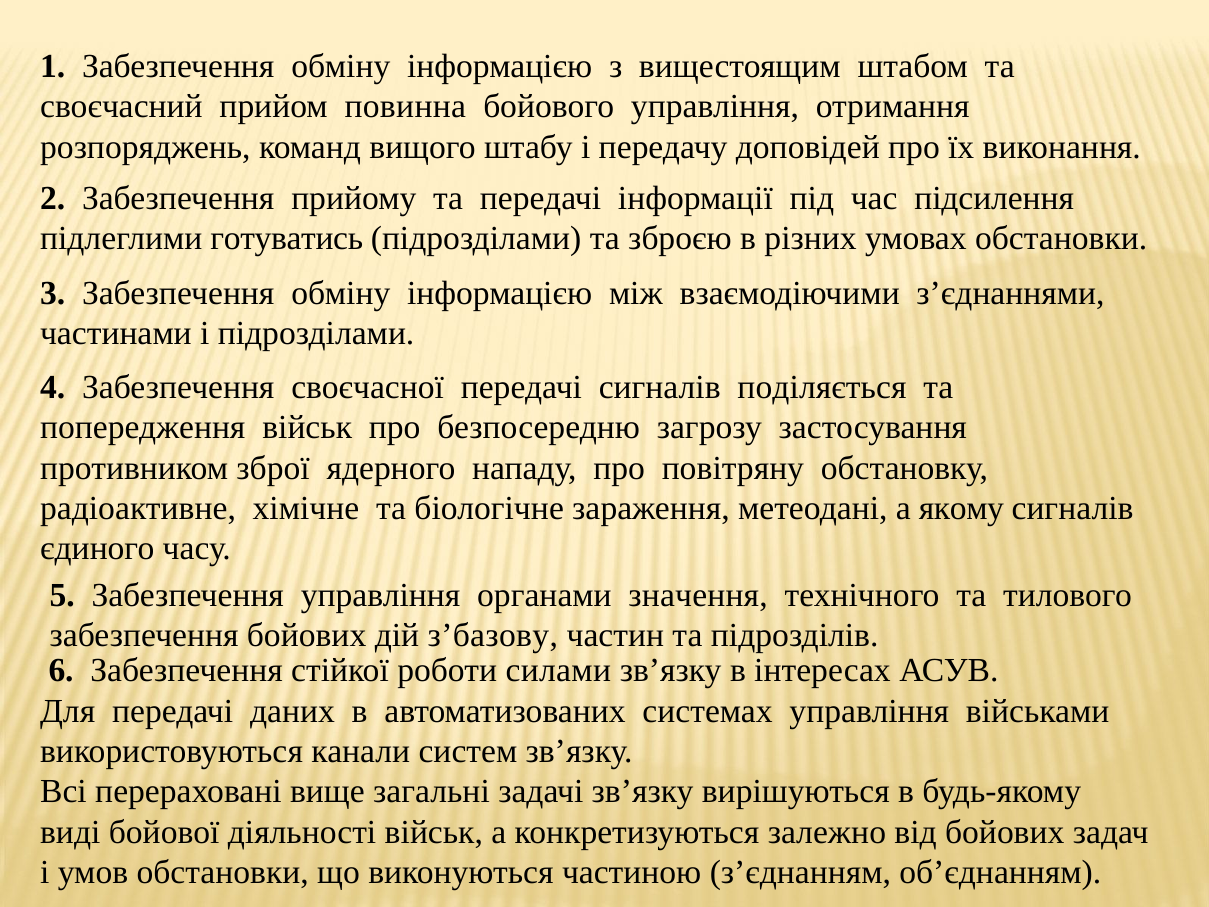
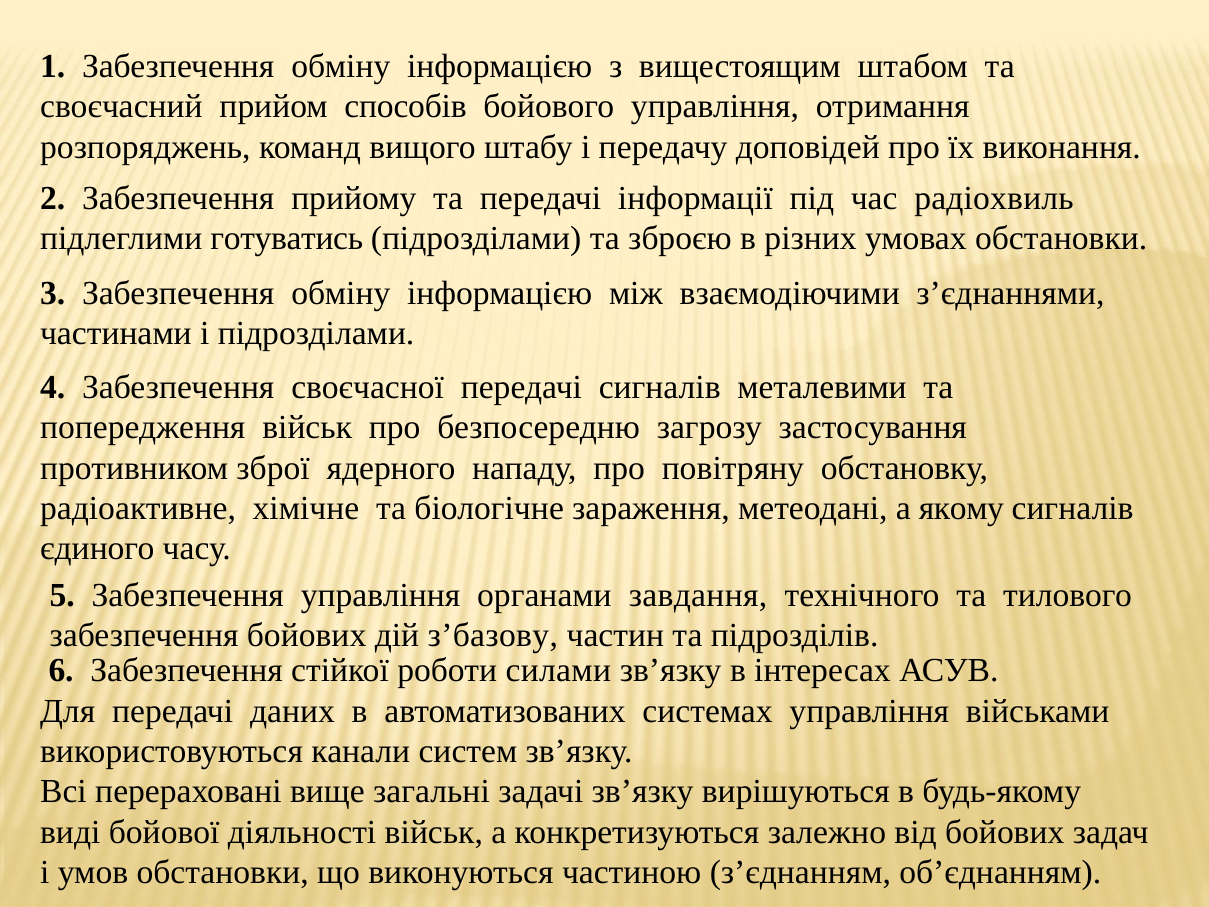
повинна: повинна -> способів (406, 107)
підсилення: підсилення -> радіохвиль (994, 198)
поділяється: поділяється -> металевими (822, 387)
значення: значення -> завдання (698, 595)
